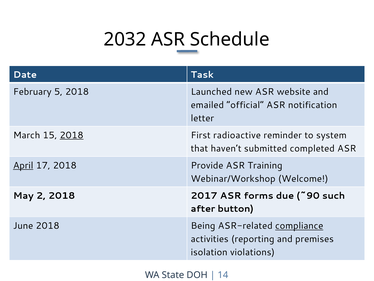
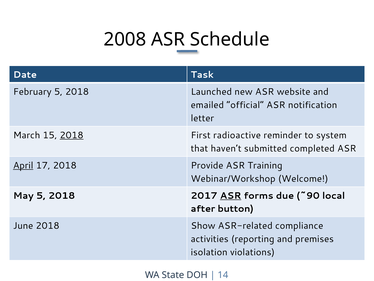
2032: 2032 -> 2008 (125, 39)
May 2: 2 -> 5 (41, 195)
ASR underline: none -> present (231, 195)
such: such -> local (334, 195)
Being: Being -> Show (203, 225)
compliance underline: present -> none (299, 225)
